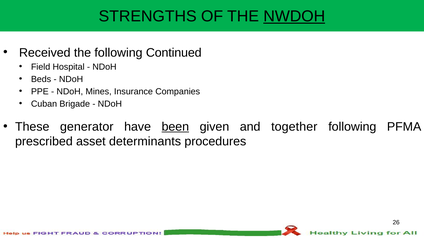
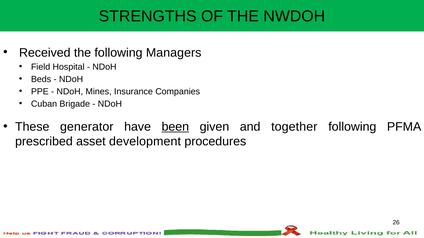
NWDOH underline: present -> none (294, 16)
Continued: Continued -> Managers (174, 53)
determinants: determinants -> development (145, 142)
